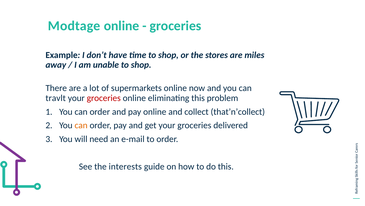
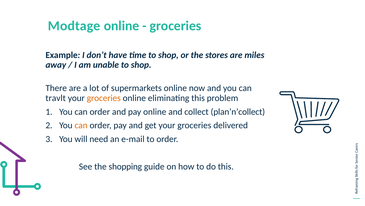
groceries colour: red -> orange (104, 98)
that’n’collect: that’n’collect -> plan’n’collect (238, 111)
interests: interests -> shopping (125, 166)
